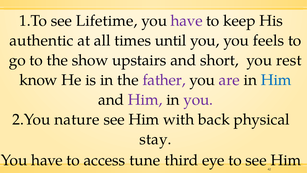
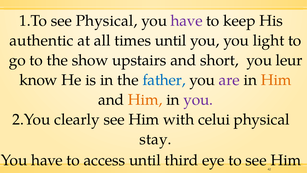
see Lifetime: Lifetime -> Physical (107, 21)
feels: feels -> light (269, 40)
rest: rest -> leur (289, 60)
father colour: purple -> blue (164, 80)
Him colour: blue -> orange (276, 80)
Him colour: purple -> orange (145, 100)
nature: nature -> clearly (77, 119)
back: back -> celui (214, 119)
access tune: tune -> until (145, 160)
